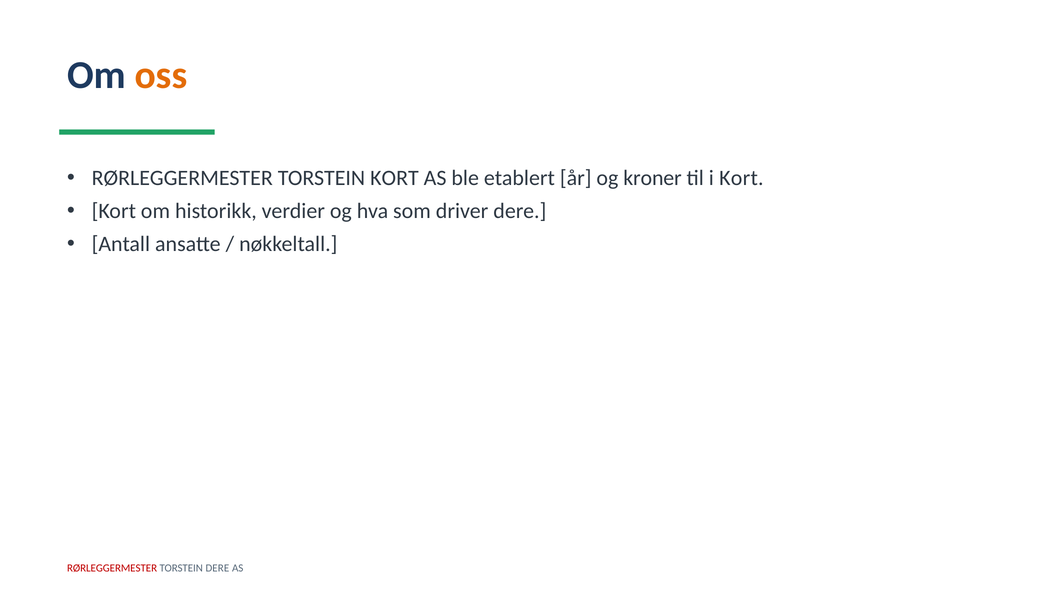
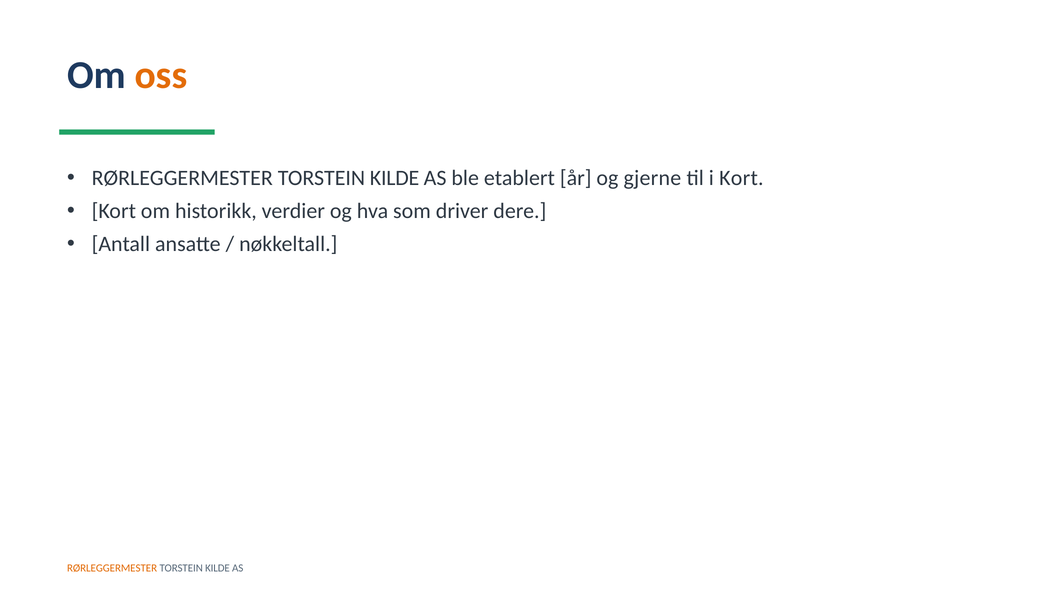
KORT: KORT -> KILDE (395, 178)
kroner: kroner -> gjerne (652, 178)
RØRLEGGERMESTER colour: red -> orange (112, 568)
DERE: DERE -> KILDE (217, 568)
